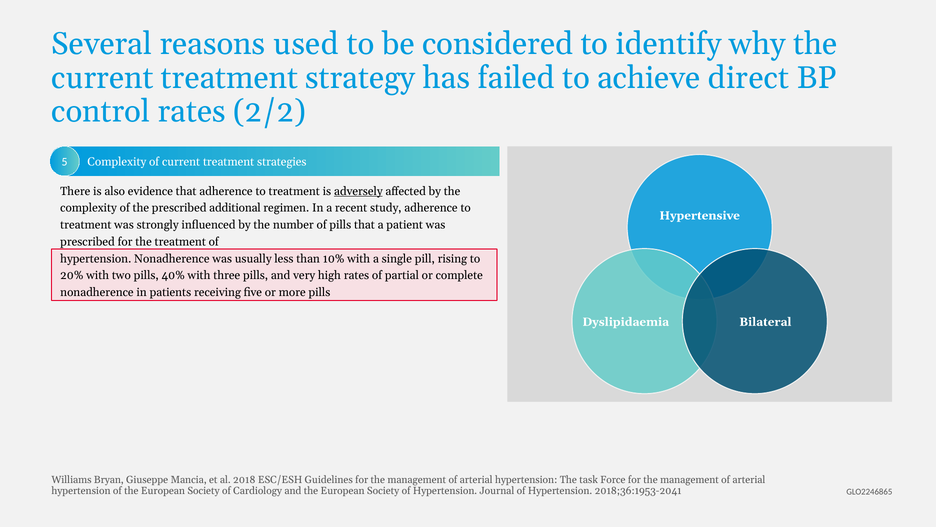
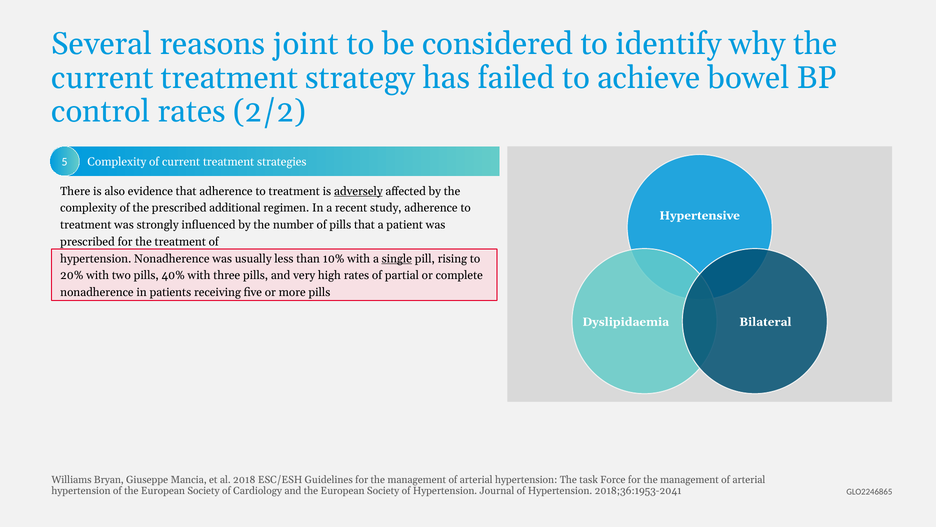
used: used -> joint (306, 44)
direct: direct -> bowel (749, 78)
single underline: none -> present (397, 258)
